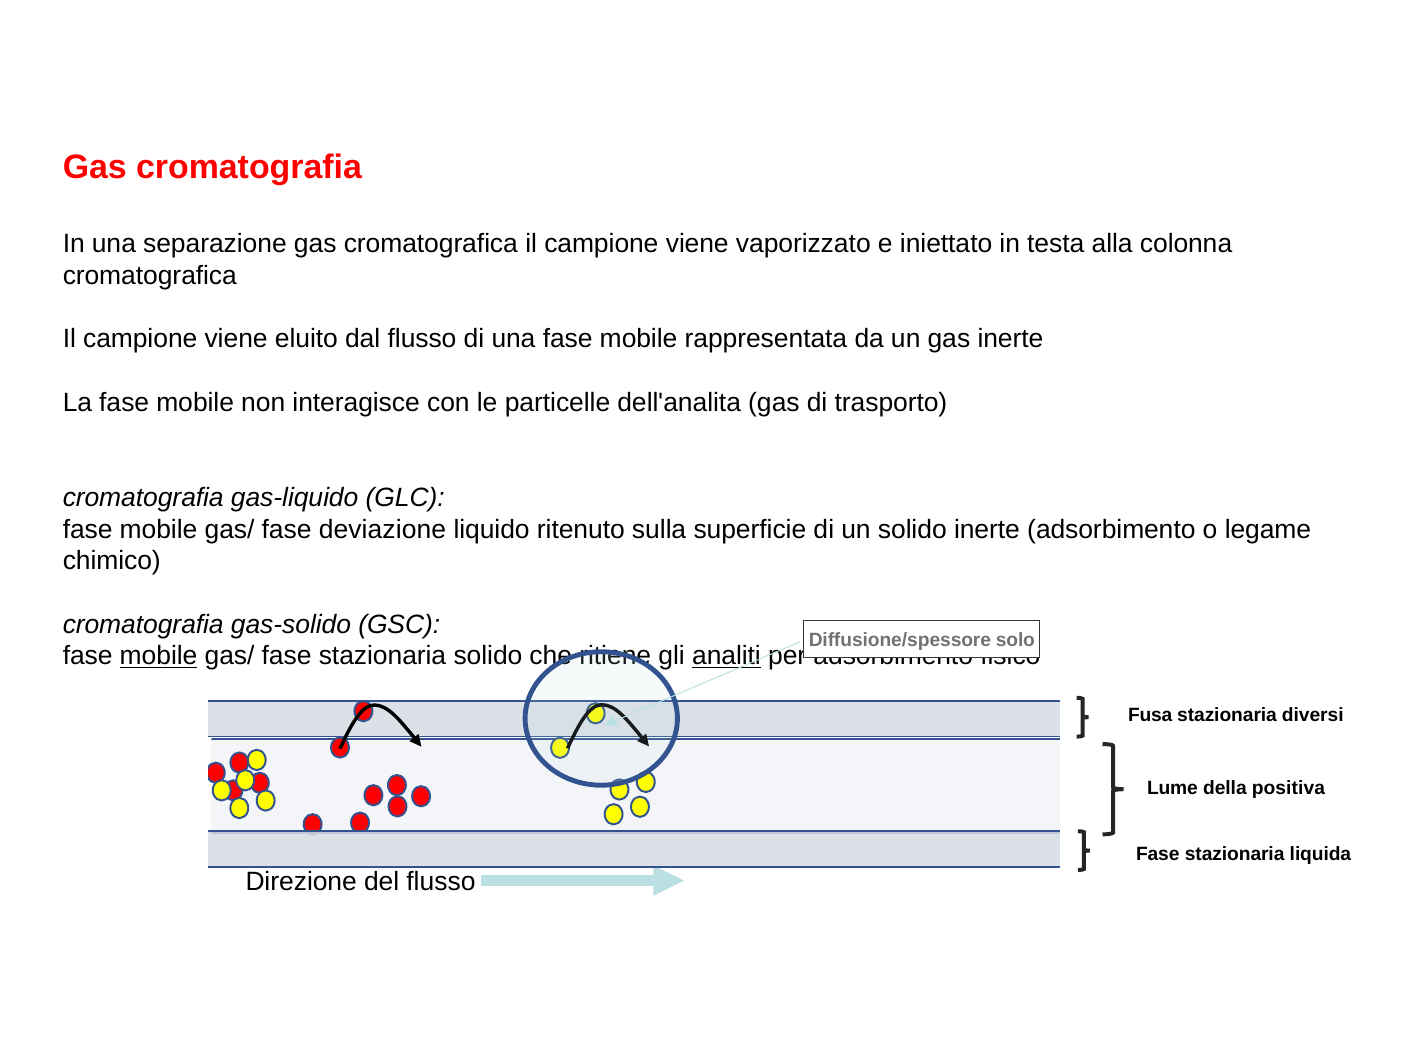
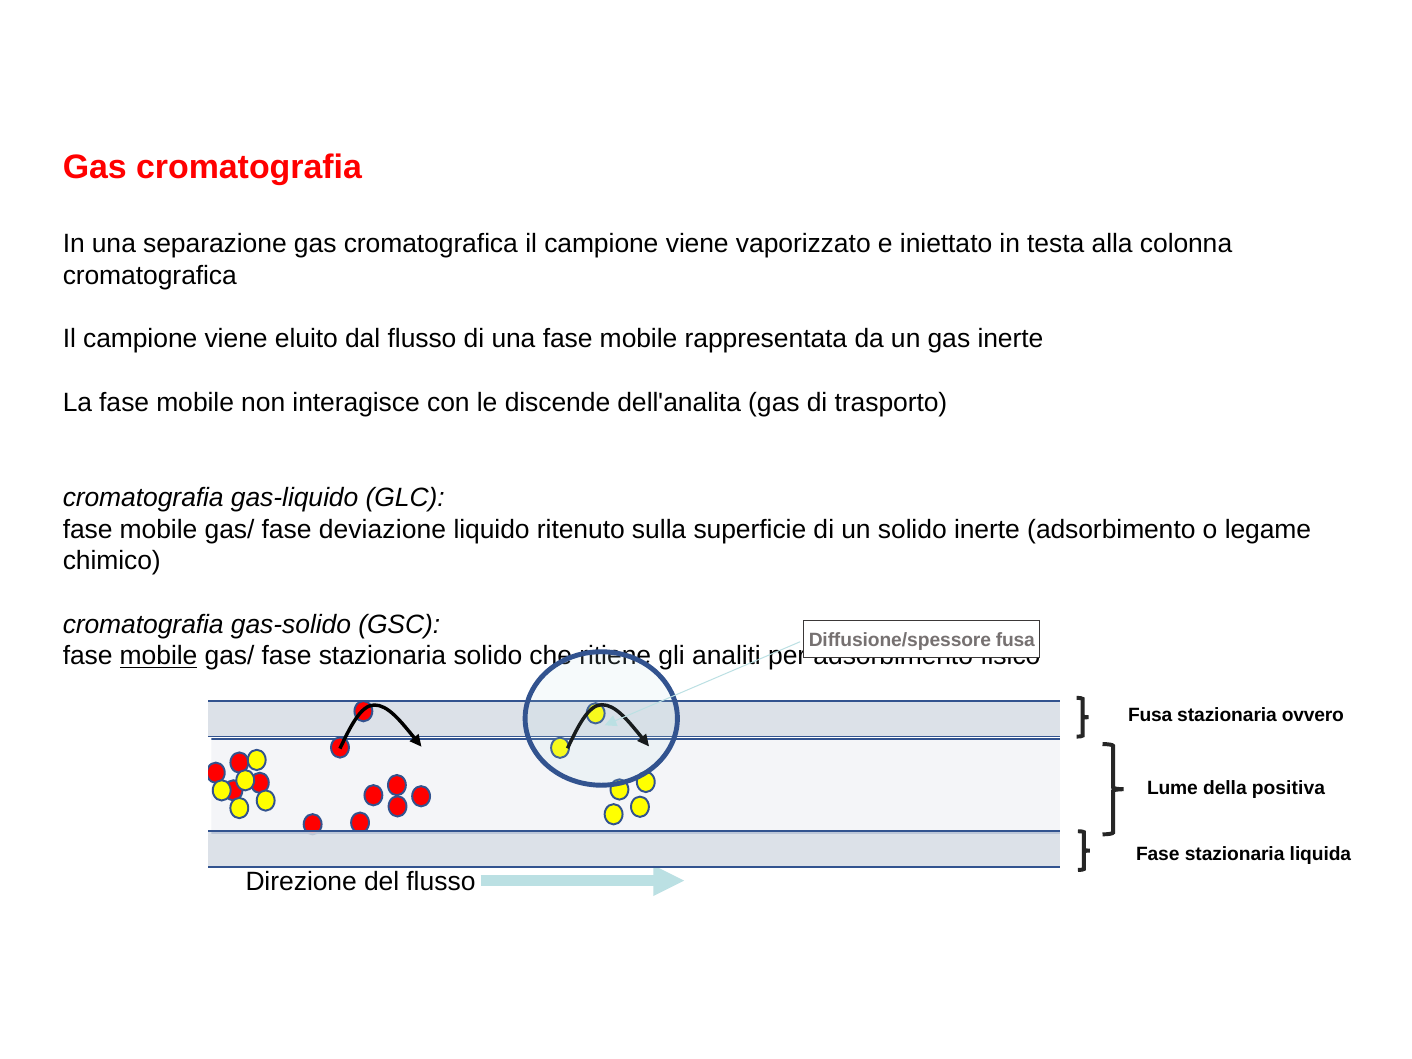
particelle: particelle -> discende (558, 402)
Diffusione/spessore solo: solo -> fusa (1015, 640)
analiti underline: present -> none (726, 656)
diversi: diversi -> ovvero (1313, 715)
